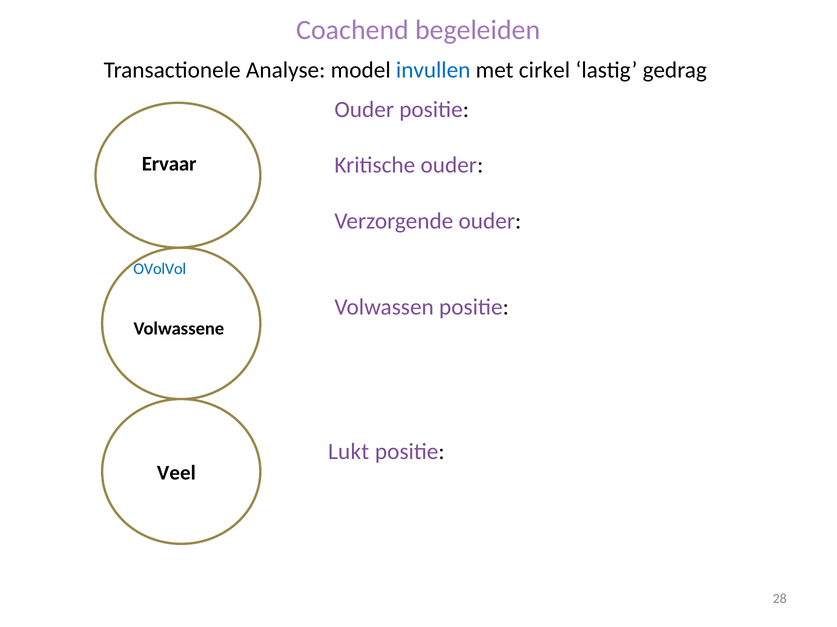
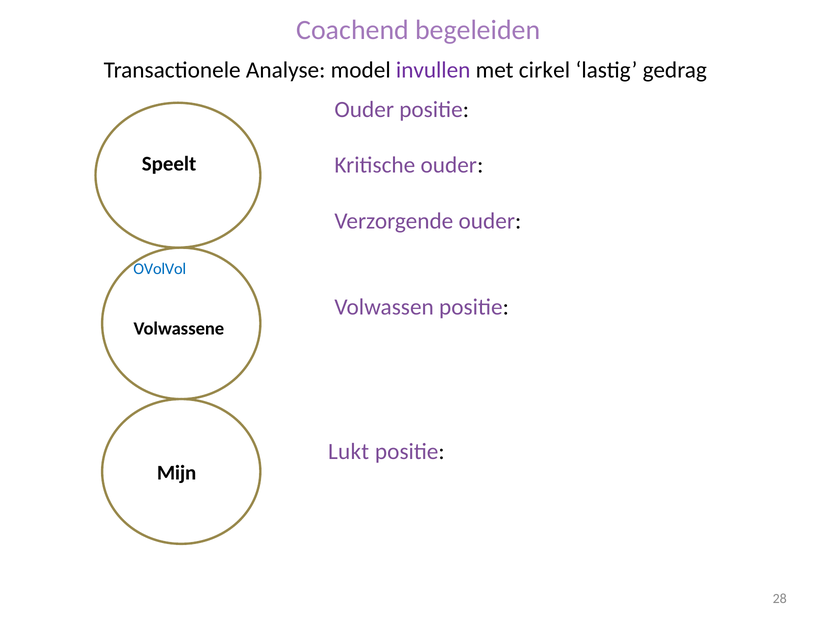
invullen colour: blue -> purple (433, 70)
Ervaar: Ervaar -> Speelt (169, 164)
Veel: Veel -> Mijn (177, 473)
